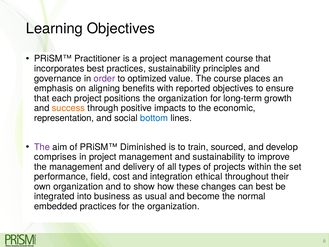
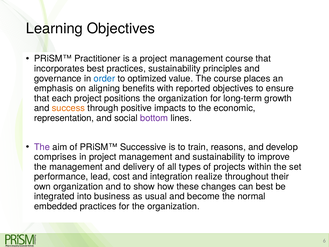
order colour: purple -> blue (104, 78)
bottom colour: blue -> purple (154, 118)
Diminished: Diminished -> Successive (143, 147)
sourced: sourced -> reasons (228, 147)
field: field -> lead (101, 176)
ethical: ethical -> realize (209, 176)
